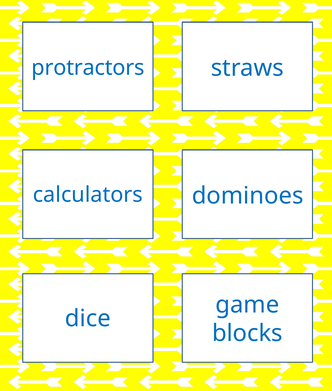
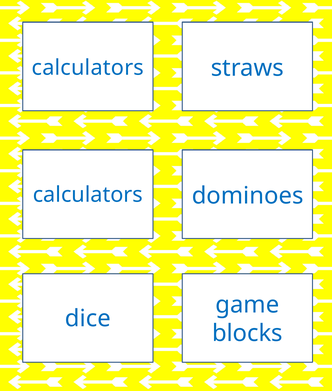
protractors: protractors -> calculators (88, 68)
